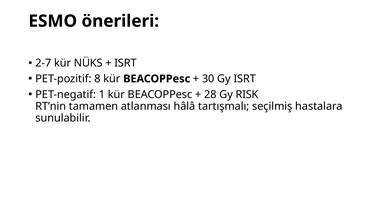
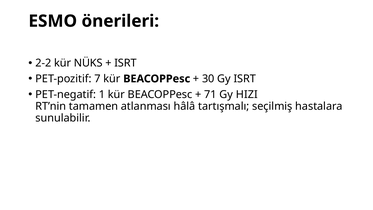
2-7: 2-7 -> 2-2 (43, 63)
8: 8 -> 7 (97, 79)
28: 28 -> 71 (210, 94)
RISK: RISK -> HIZI (247, 94)
